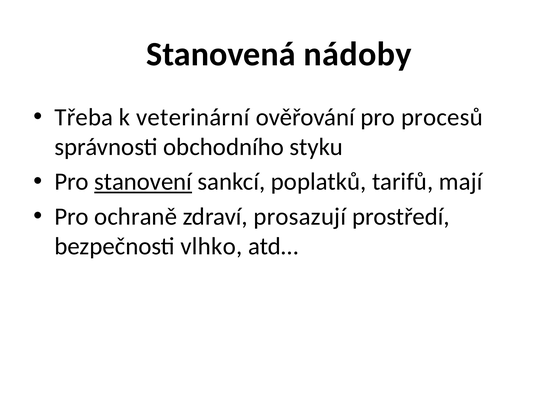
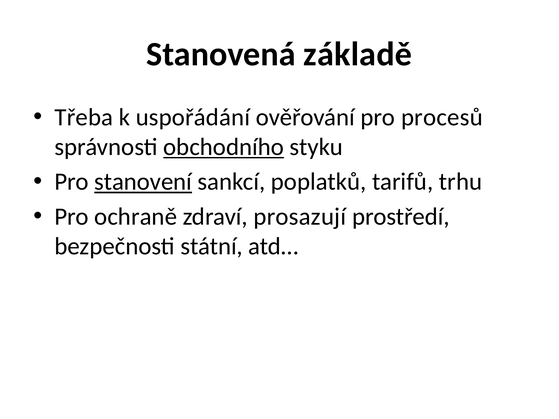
nádoby: nádoby -> základě (358, 54)
veterinární: veterinární -> uspořádání (193, 117)
obchodního underline: none -> present (224, 147)
mají: mají -> trhu (461, 182)
vlhko: vlhko -> státní (212, 246)
